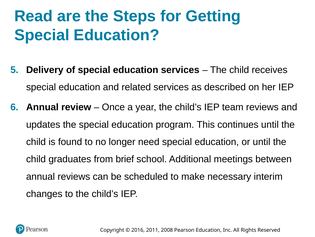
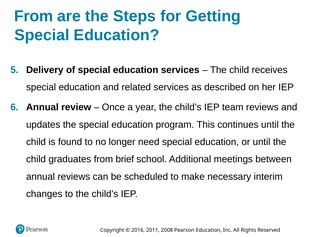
Read: Read -> From (34, 16)
